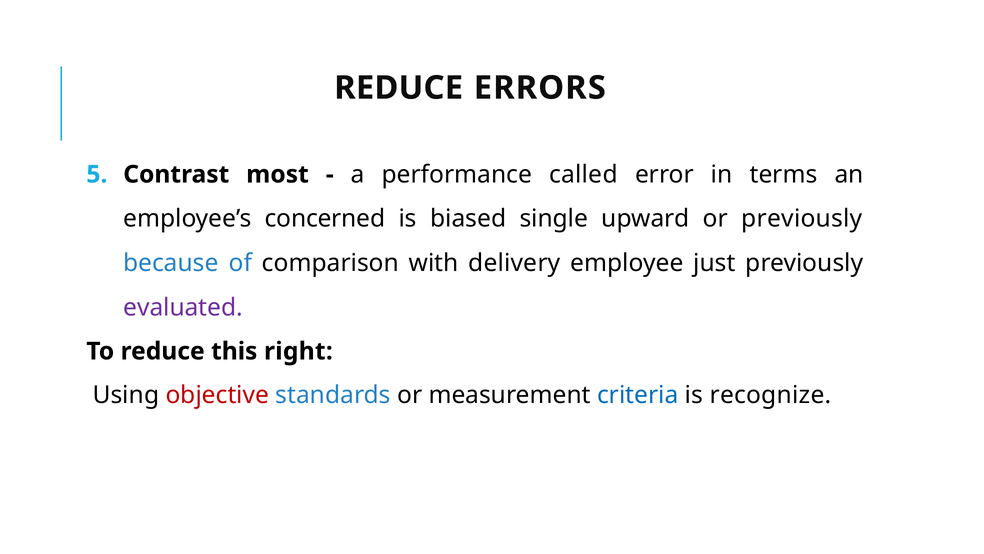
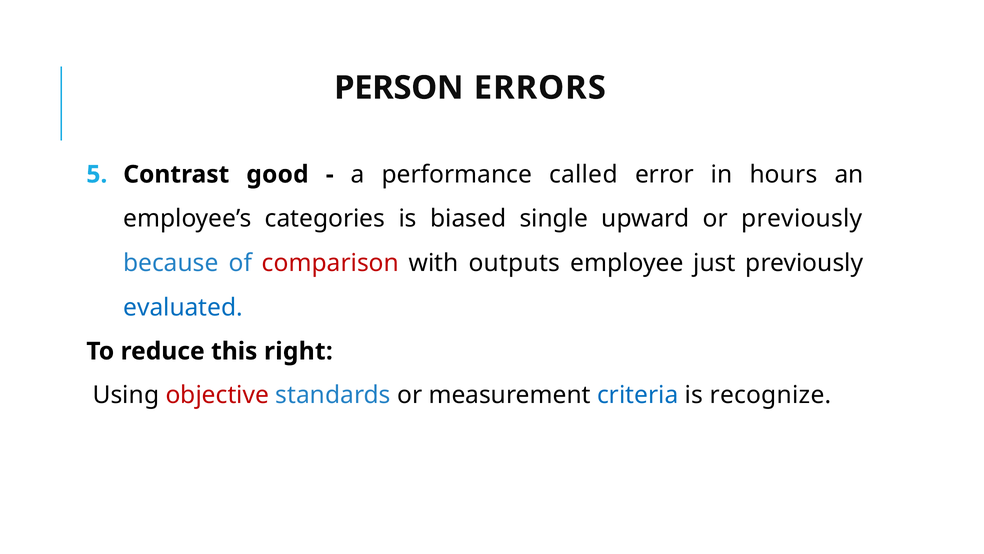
REDUCE: REDUCE -> PERSON (399, 88)
most: most -> good (277, 174)
terms: terms -> hours (783, 174)
concerned: concerned -> categories (325, 219)
comparison colour: black -> red (330, 263)
delivery: delivery -> outputs (514, 263)
evaluated colour: purple -> blue (183, 307)
